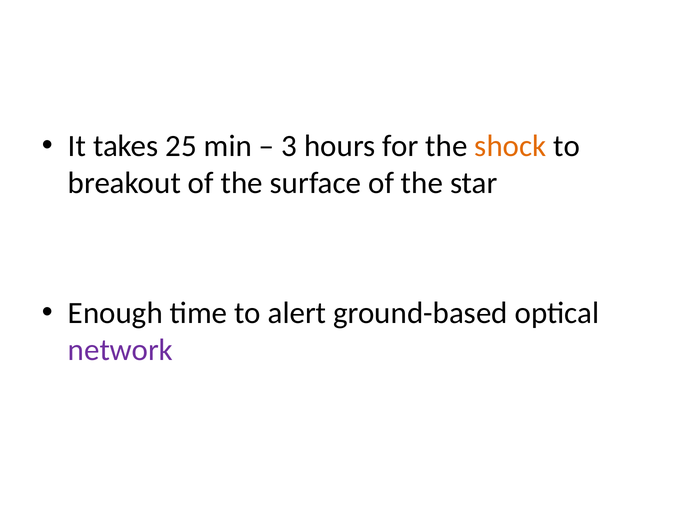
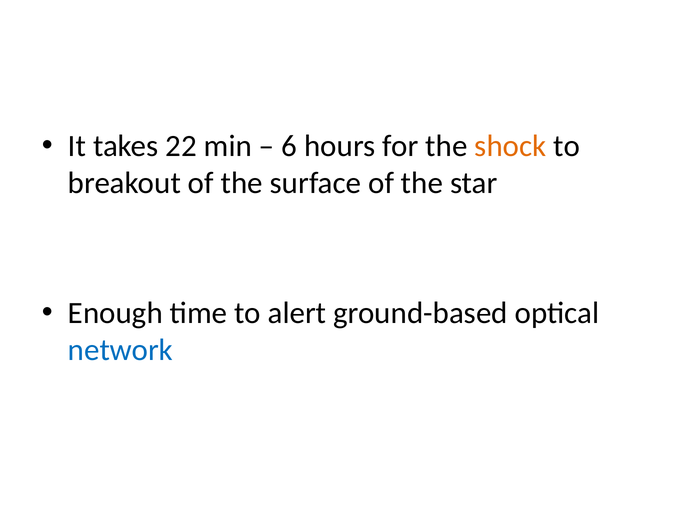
25: 25 -> 22 (181, 146)
3: 3 -> 6 (289, 146)
network colour: purple -> blue (120, 351)
